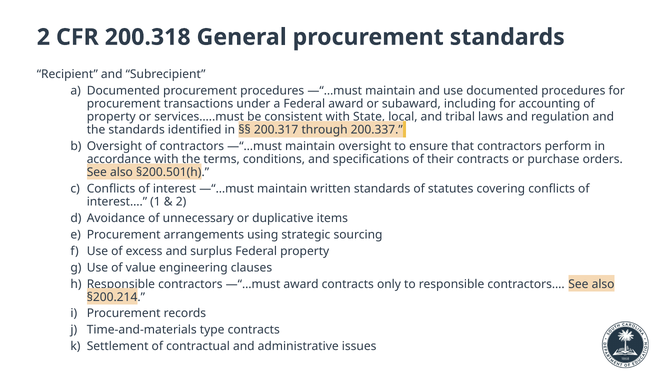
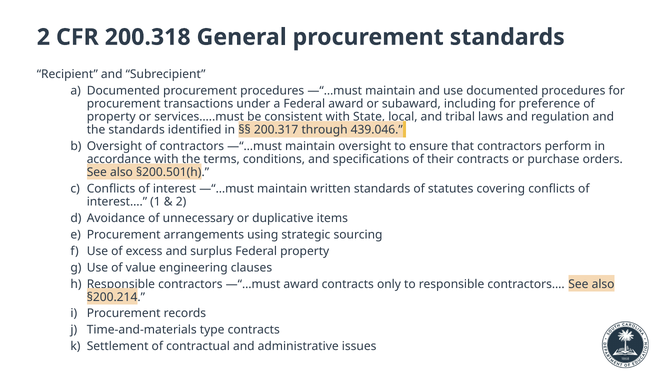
accounting: accounting -> preference (550, 104)
200.337: 200.337 -> 439.046 (377, 130)
